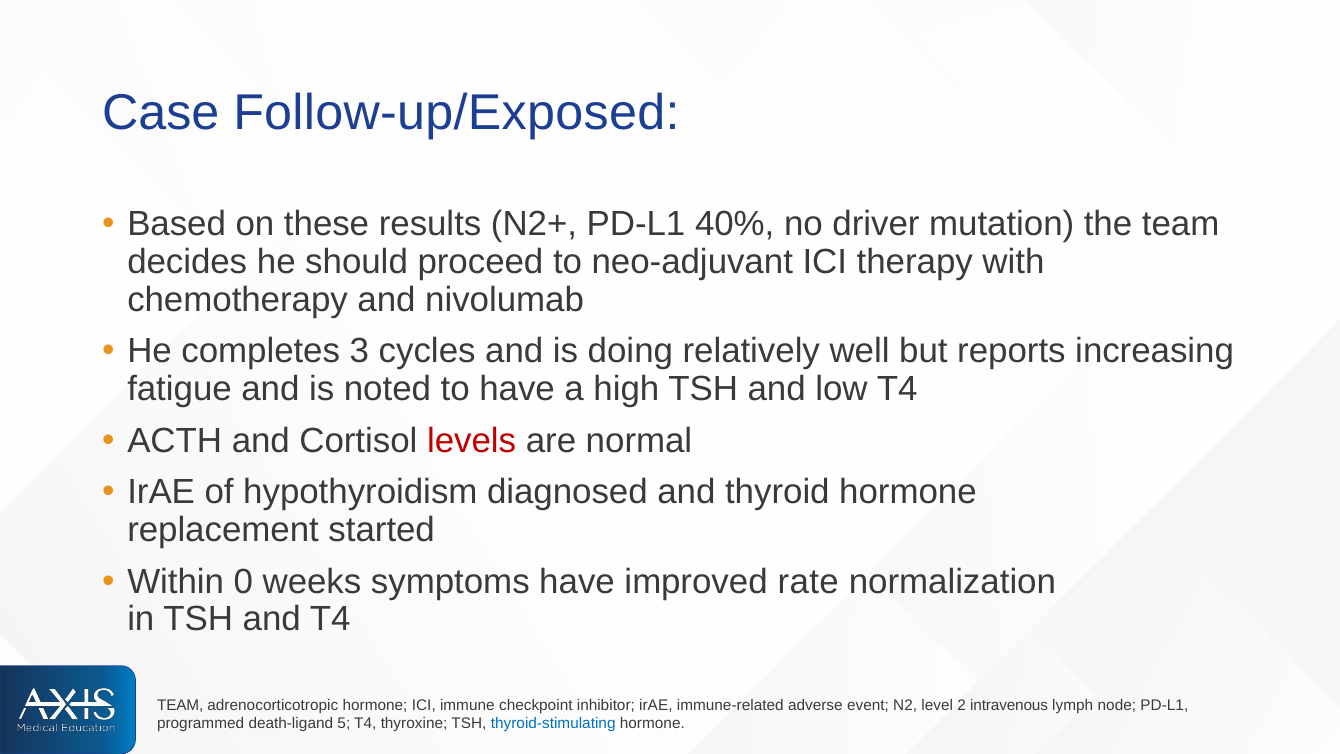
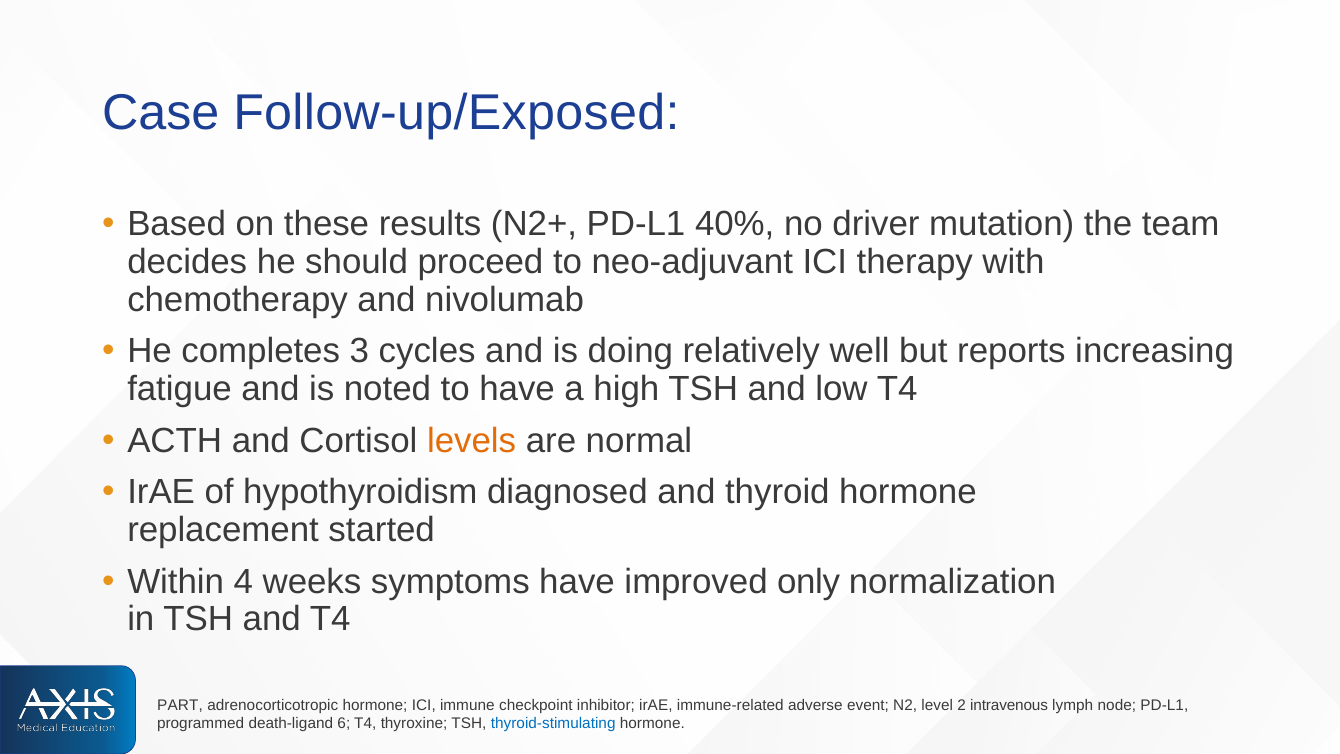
levels colour: red -> orange (472, 441)
0: 0 -> 4 (243, 582)
rate: rate -> only (809, 582)
TEAM: TEAM -> PART (180, 705)
5: 5 -> 6 (344, 724)
